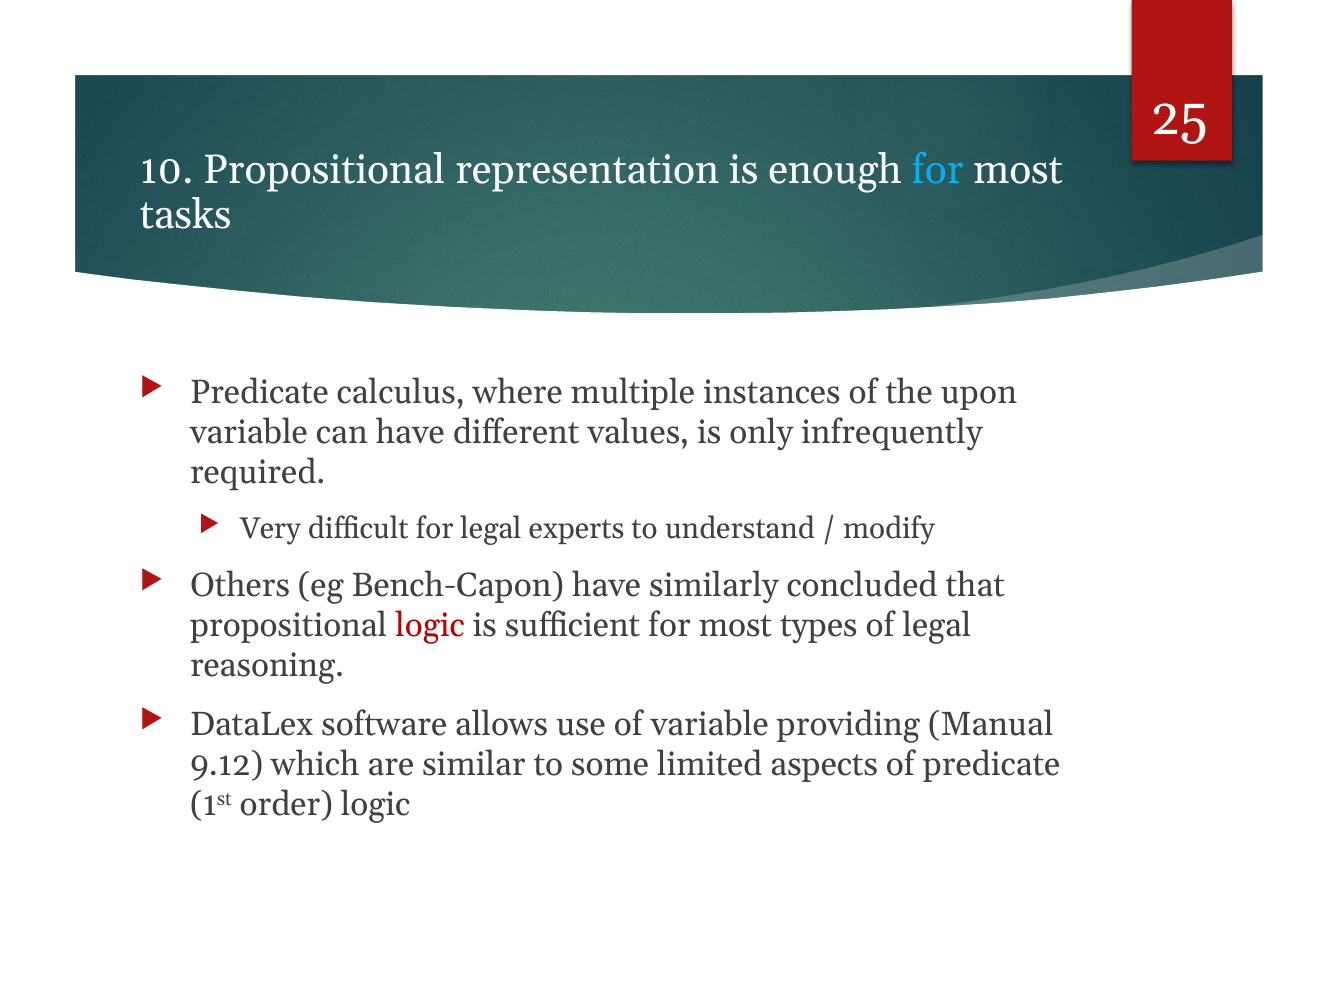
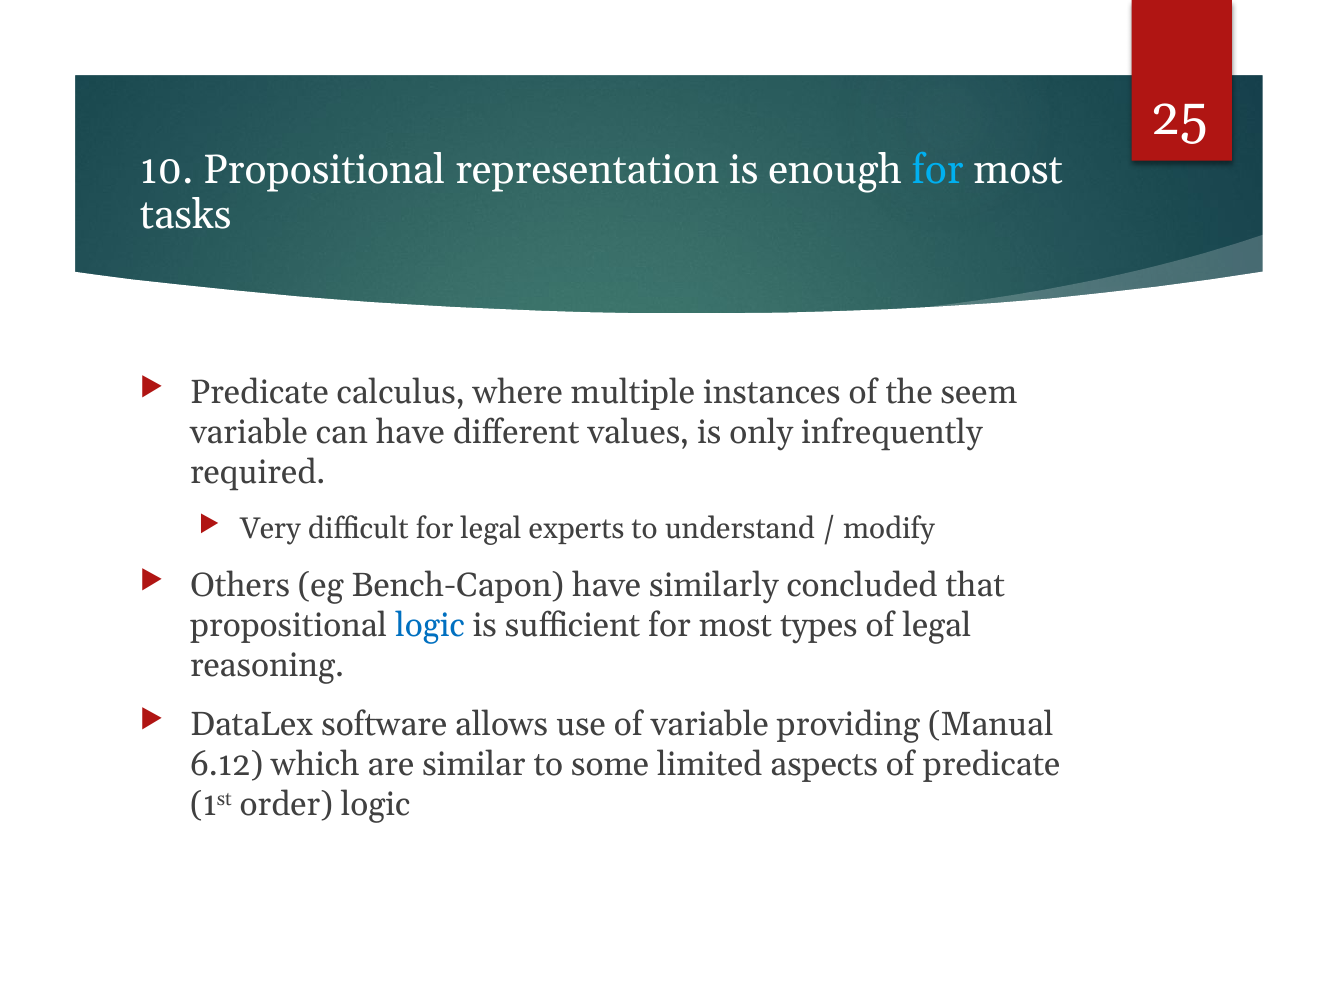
upon: upon -> seem (979, 393)
logic colour: red -> blue (430, 626)
9.12: 9.12 -> 6.12 (227, 765)
